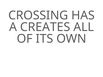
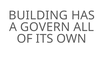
CROSSING: CROSSING -> BUILDING (38, 15)
CREATES: CREATES -> GOVERN (45, 27)
